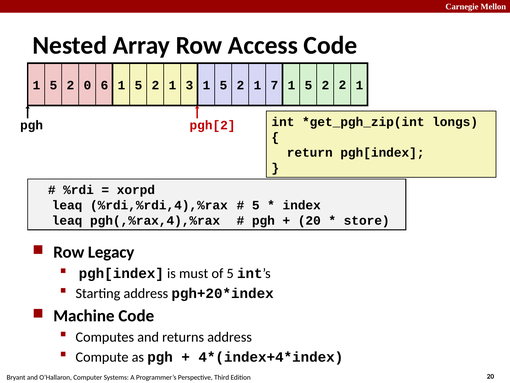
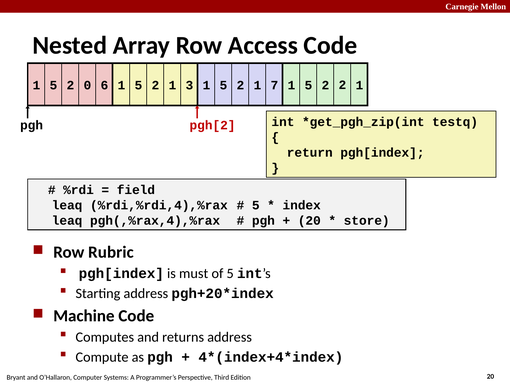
longs: longs -> testq (455, 122)
xorpd: xorpd -> field (136, 190)
Legacy: Legacy -> Rubric (111, 252)
